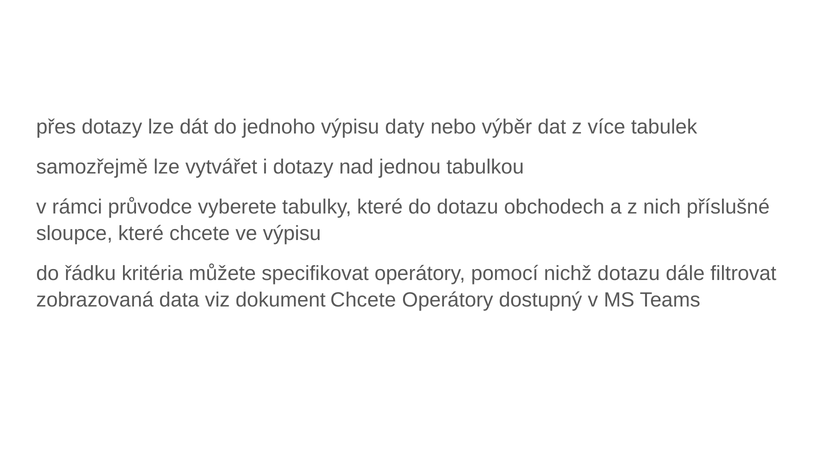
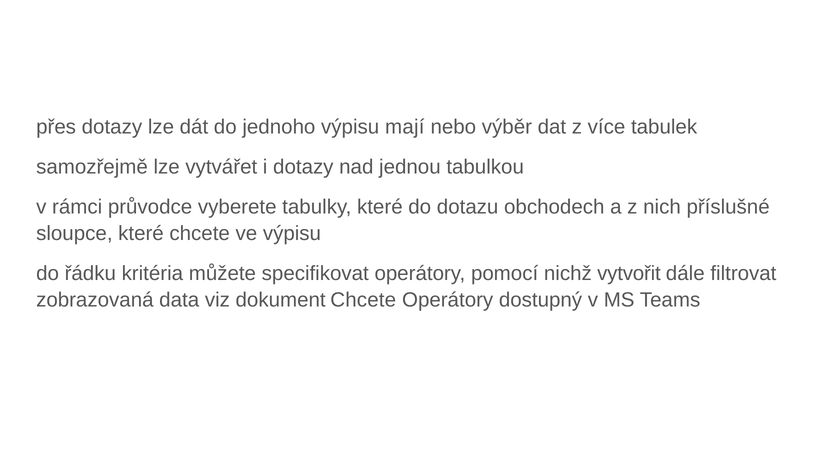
daty: daty -> mají (405, 127)
nichž dotazu: dotazu -> vytvořit (629, 274)
